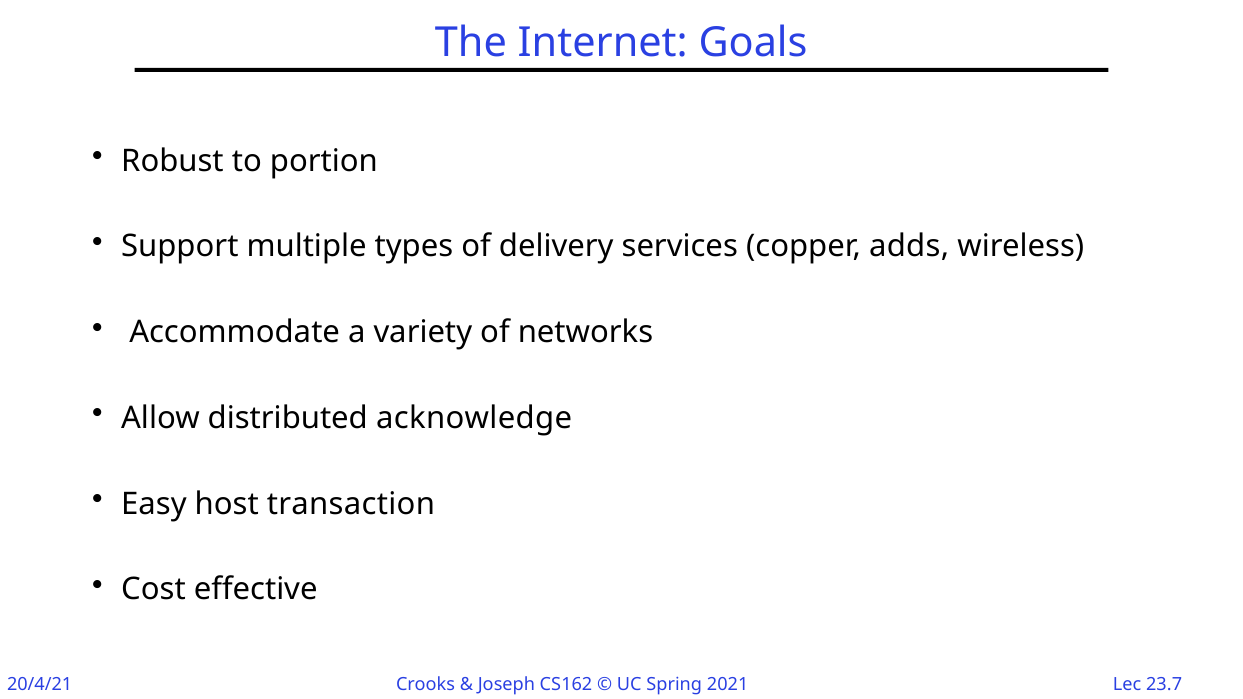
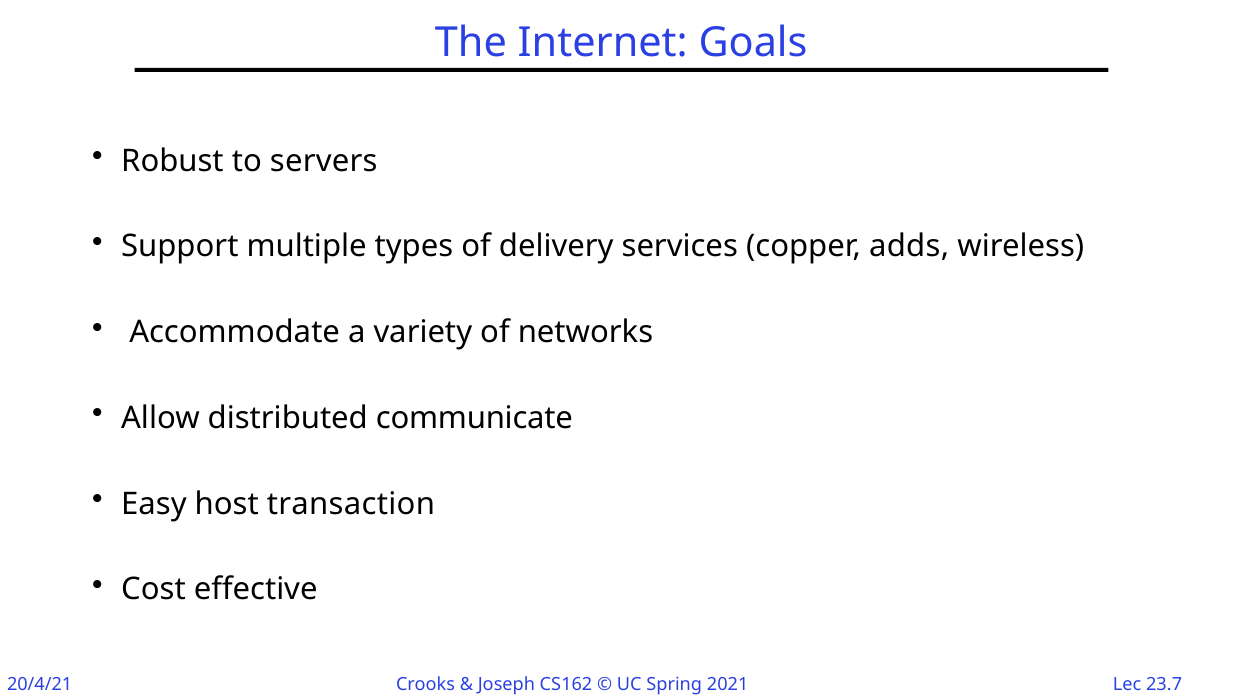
portion: portion -> servers (324, 161)
acknowledge: acknowledge -> communicate (474, 418)
